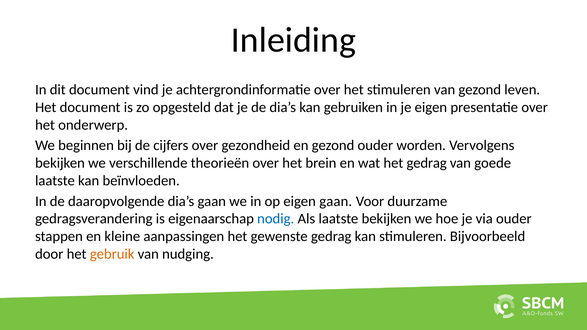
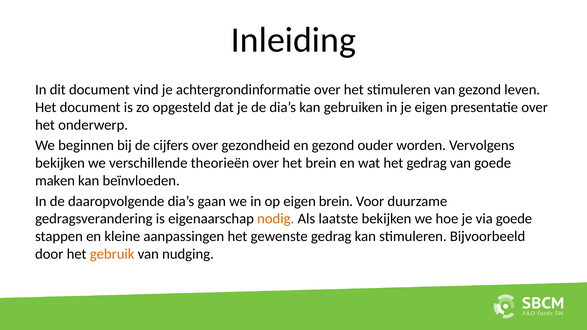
laatste: laatste -> maken (55, 181)
eigen gaan: gaan -> brein (336, 201)
nodig colour: blue -> orange (276, 219)
via ouder: ouder -> goede (514, 219)
